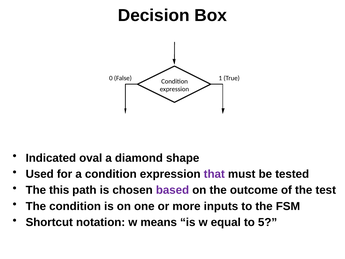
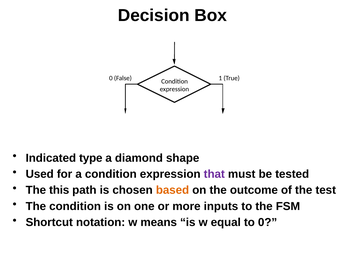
oval: oval -> type (91, 158)
based colour: purple -> orange (173, 190)
to 5: 5 -> 0 (268, 222)
